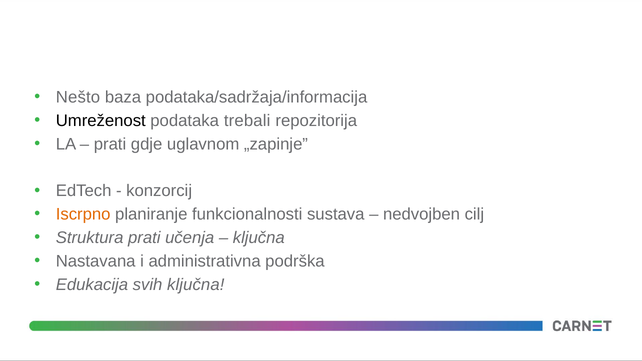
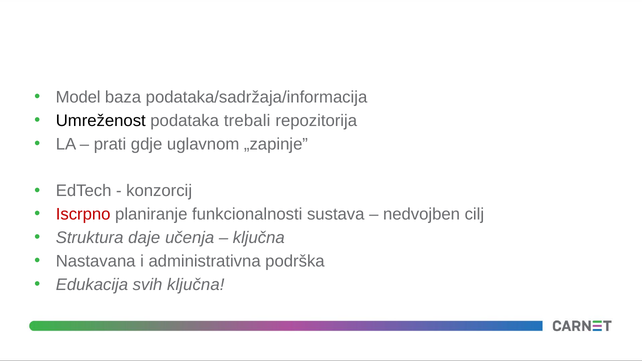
Nešto: Nešto -> Model (78, 97)
Iscrpno colour: orange -> red (83, 214)
Struktura prati: prati -> daje (144, 238)
